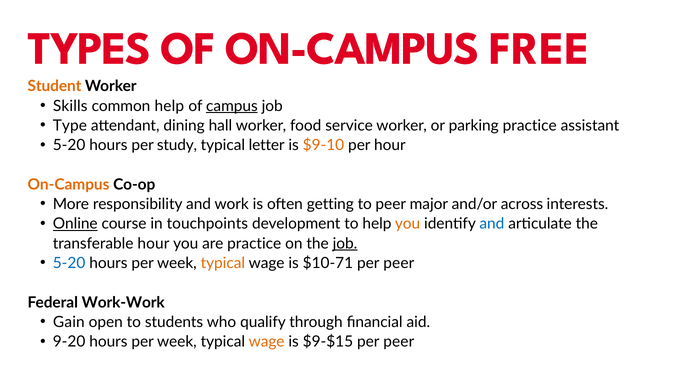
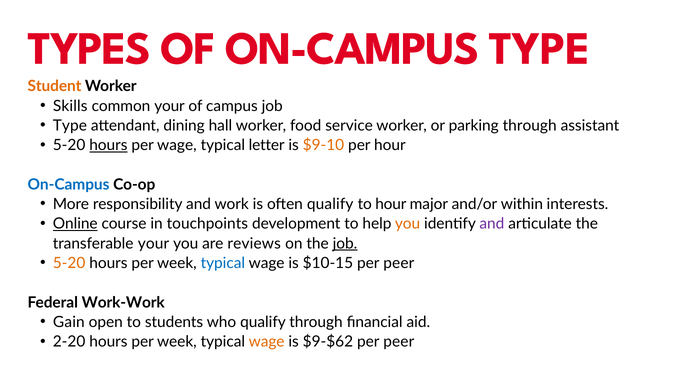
ON-CAMPUS FREE: FREE -> TYPE (539, 48)
common help: help -> your (169, 106)
campus underline: present -> none (232, 106)
parking practice: practice -> through (530, 126)
hours underline: none -> present (108, 145)
per study: study -> wage (177, 145)
On-Campus colour: orange -> blue (68, 185)
often getting: getting -> qualify (330, 204)
to peer: peer -> hour (391, 204)
across: across -> within (522, 204)
and colour: blue -> purple (492, 224)
transferable hour: hour -> your (153, 244)
are practice: practice -> reviews (254, 244)
5-20 colour: blue -> orange (69, 263)
typical colour: orange -> blue (223, 263)
$10-71: $10-71 -> $10-15 (328, 263)
9-20: 9-20 -> 2-20 (69, 342)
$9-$15: $9-$15 -> $9-$62 (328, 342)
